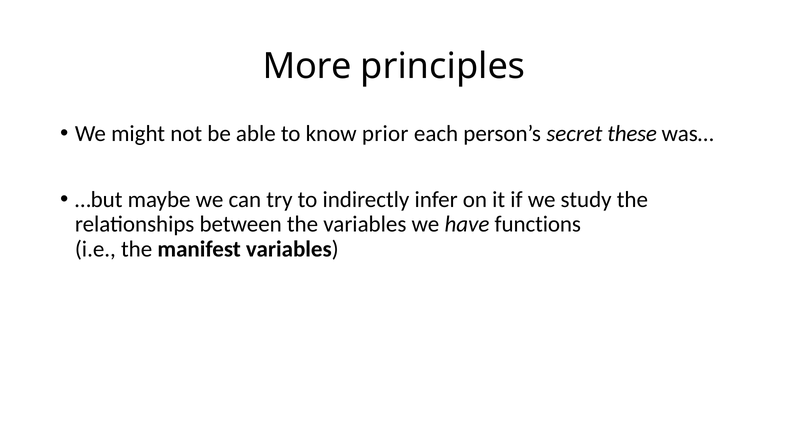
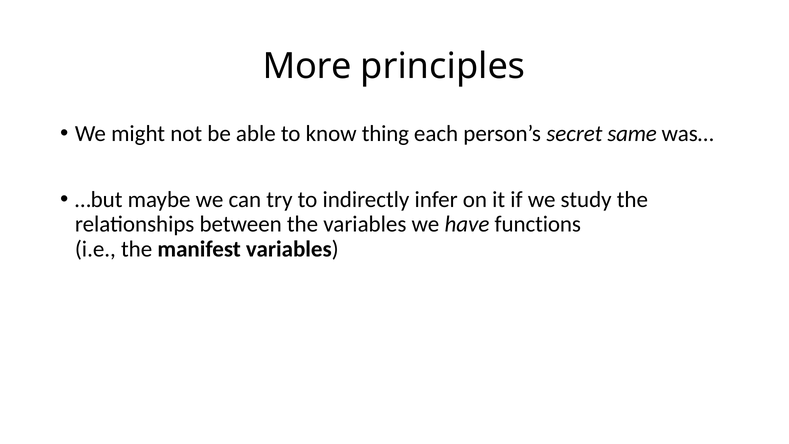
prior: prior -> thing (385, 133)
these: these -> same (632, 133)
